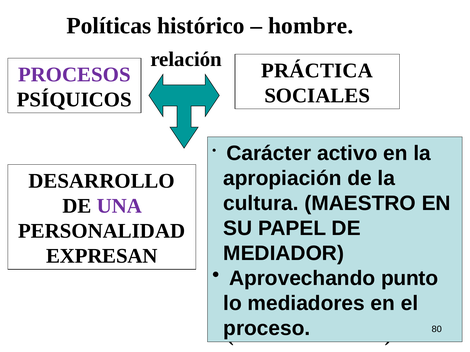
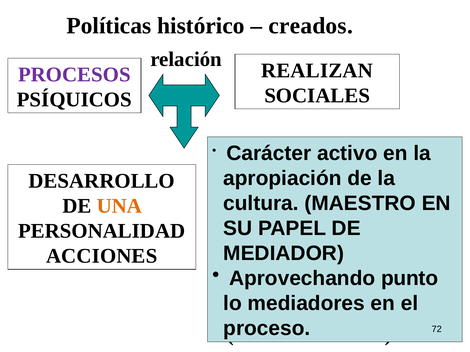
hombre: hombre -> creados (311, 26)
PRÁCTICA: PRÁCTICA -> REALIZAN (317, 71)
UNA colour: purple -> orange (119, 206)
EXPRESAN: EXPRESAN -> ACCIONES (102, 256)
80: 80 -> 72 (437, 329)
